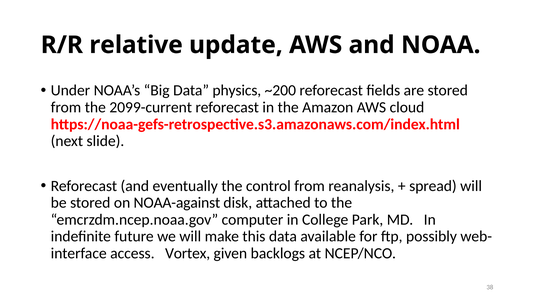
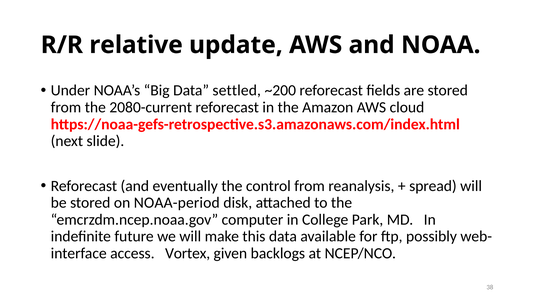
physics: physics -> settled (237, 90)
2099-current: 2099-current -> 2080-current (151, 107)
NOAA-against: NOAA-against -> NOAA-period (177, 202)
